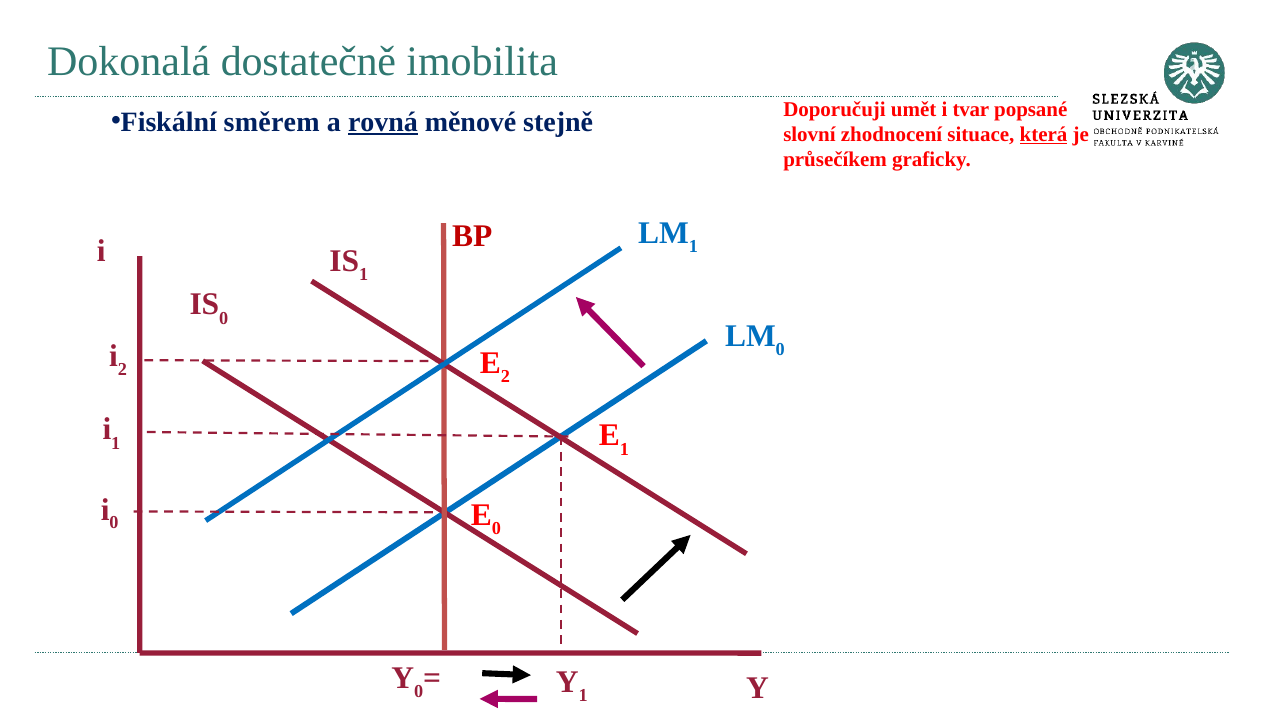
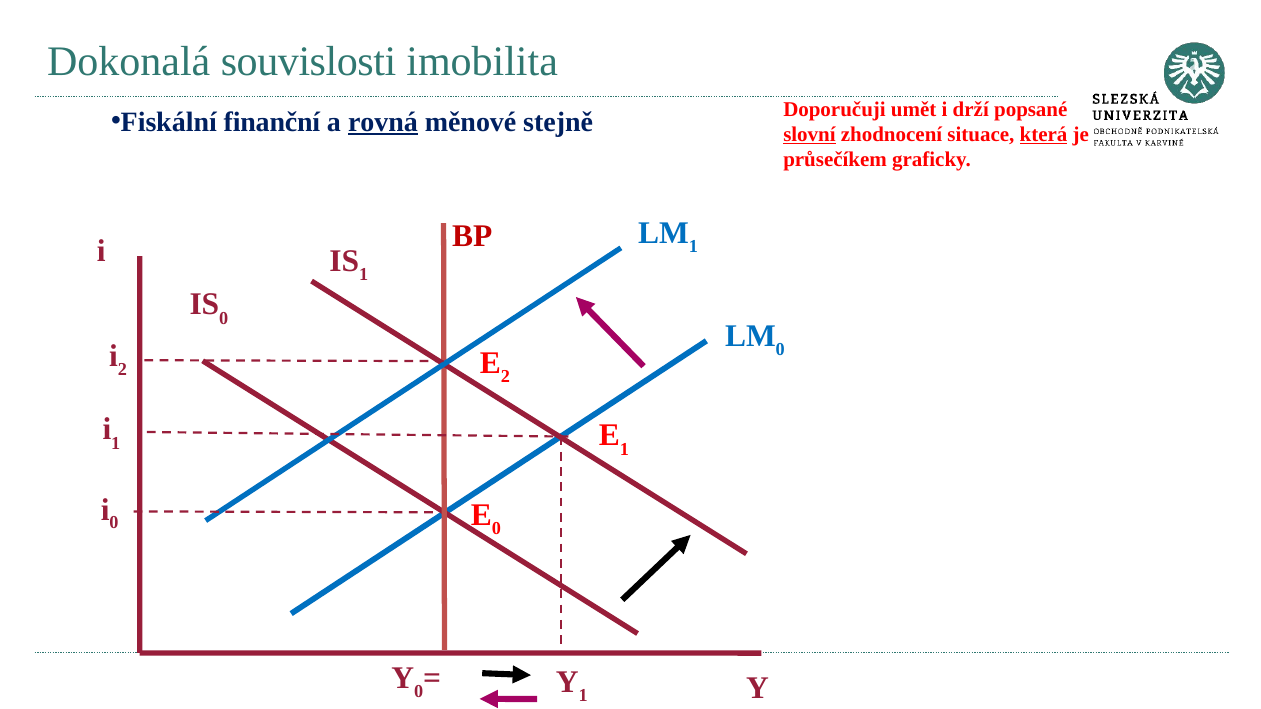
dostatečně: dostatečně -> souvislosti (309, 61)
směrem: směrem -> finanční (272, 122)
tvar: tvar -> drží (971, 109)
slovní underline: none -> present (809, 135)
